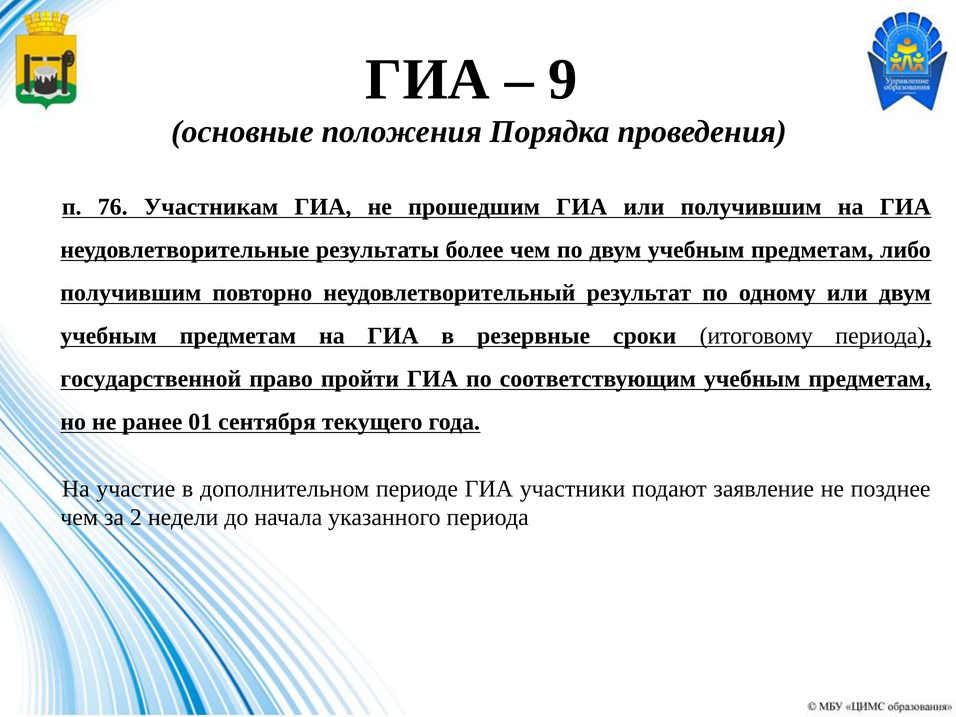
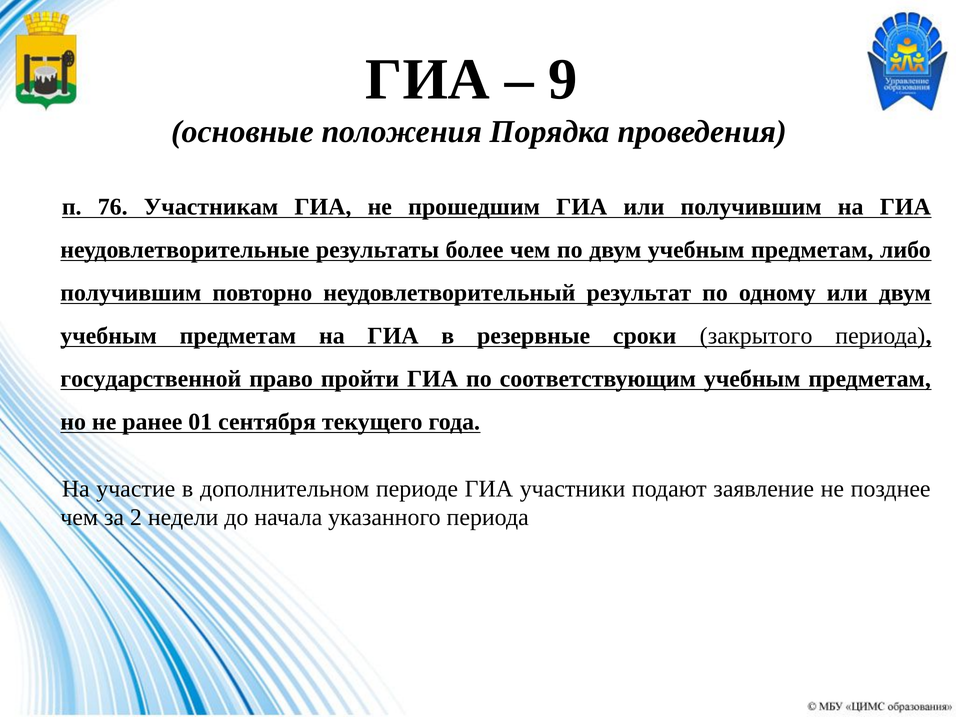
итоговому: итоговому -> закрытого (756, 336)
